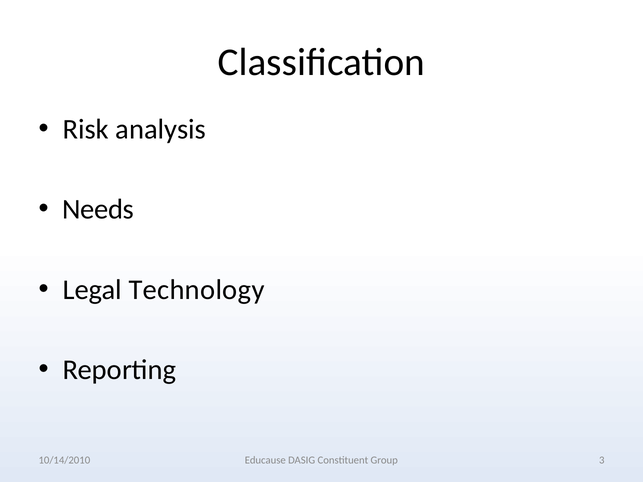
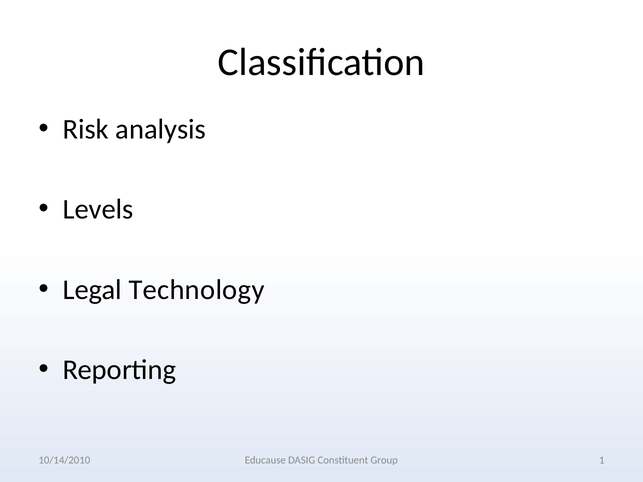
Needs: Needs -> Levels (98, 210)
3: 3 -> 1 (602, 460)
